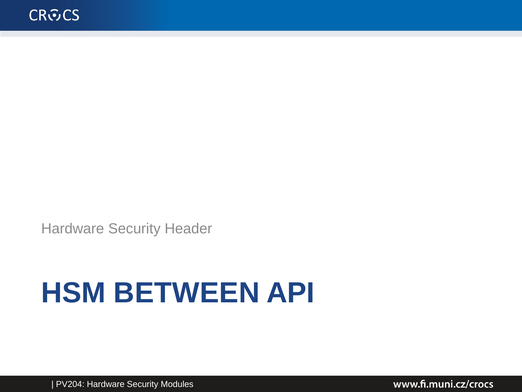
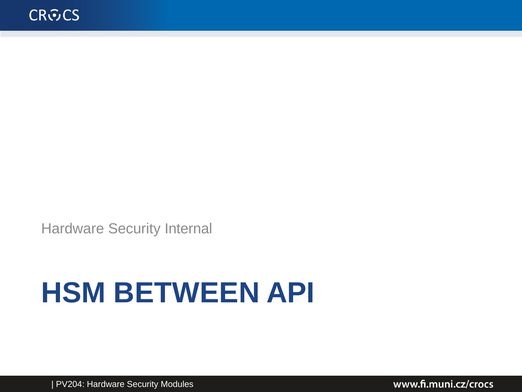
Header: Header -> Internal (188, 228)
